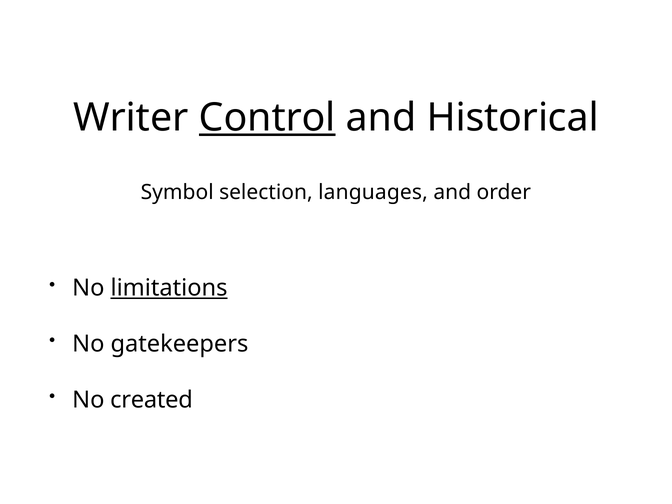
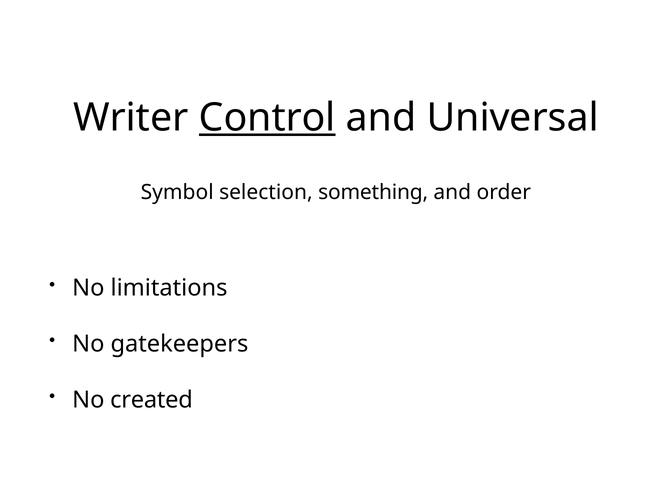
Historical: Historical -> Universal (513, 118)
languages: languages -> something (373, 192)
limitations underline: present -> none (169, 288)
